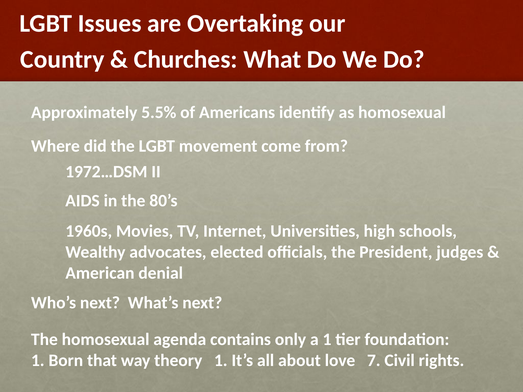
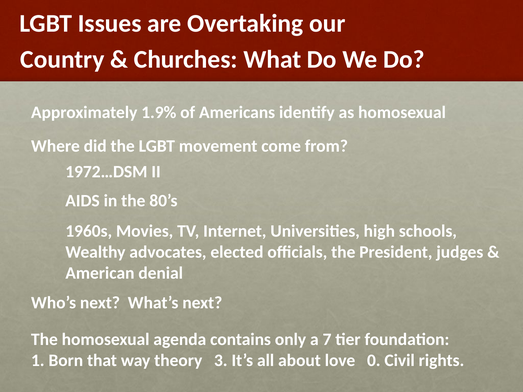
5.5%: 5.5% -> 1.9% (159, 113)
a 1: 1 -> 7 (327, 340)
theory 1: 1 -> 3 (221, 361)
7: 7 -> 0 (374, 361)
